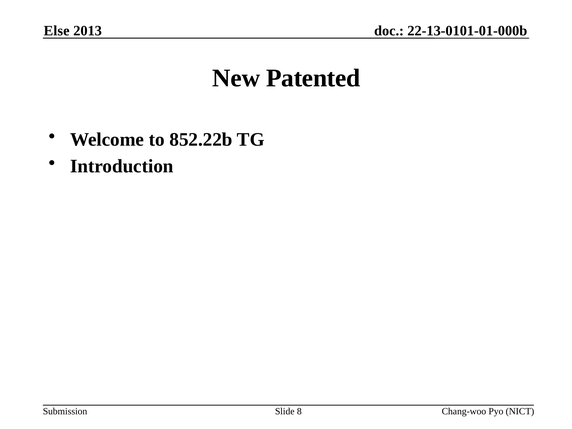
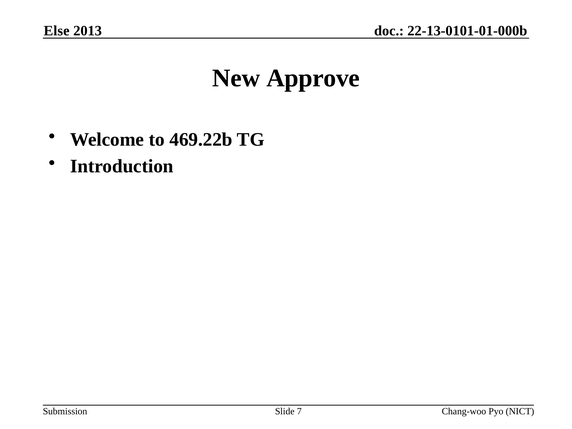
Patented: Patented -> Approve (313, 78)
852.22b: 852.22b -> 469.22b (201, 140)
8: 8 -> 7 (299, 411)
